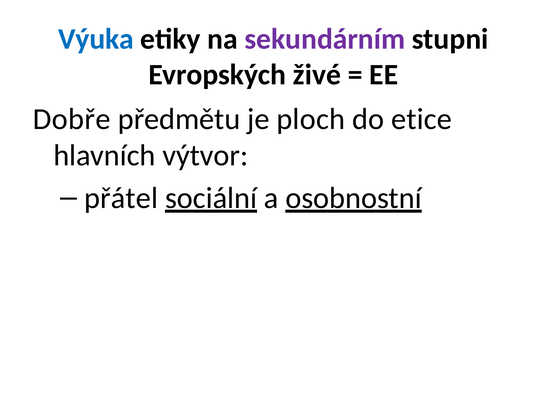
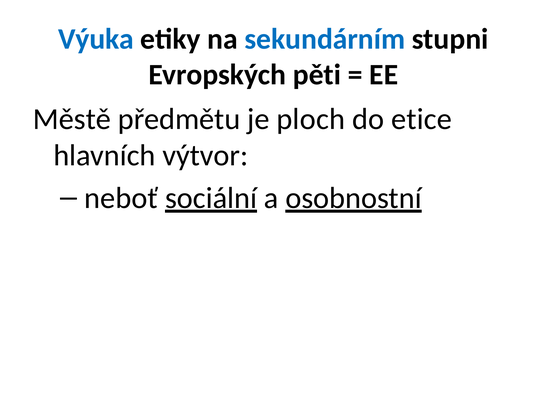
sekundárním colour: purple -> blue (325, 39)
živé: živé -> pěti (317, 75)
Dobře: Dobře -> Městě (72, 119)
přátel: přátel -> neboť (121, 198)
